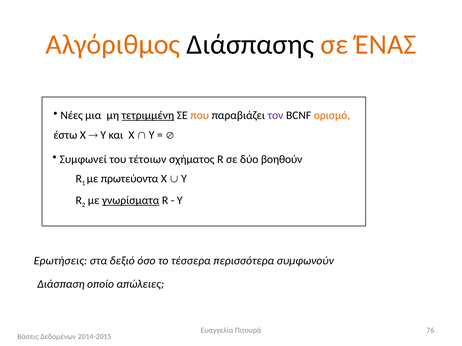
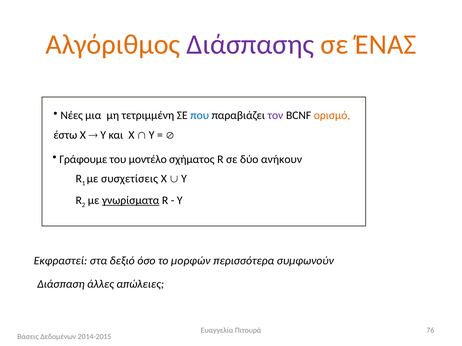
Διάσπασης colour: black -> purple (250, 45)
τετριμμένη underline: present -> none (148, 116)
που colour: orange -> blue (200, 116)
Συμφωνεί: Συμφωνεί -> Γράφουμε (83, 159)
τέτοιων: τέτοιων -> μοντέλο (148, 159)
βοηθούν: βοηθούν -> ανήκουν (282, 159)
πρωτεύοντα: πρωτεύοντα -> συσχετίσεις (130, 179)
Ερωτήσεις: Ερωτήσεις -> Εκφραστεί (61, 261)
τέσσερα: τέσσερα -> μορφών (191, 261)
οποίο: οποίο -> άλλες (101, 285)
